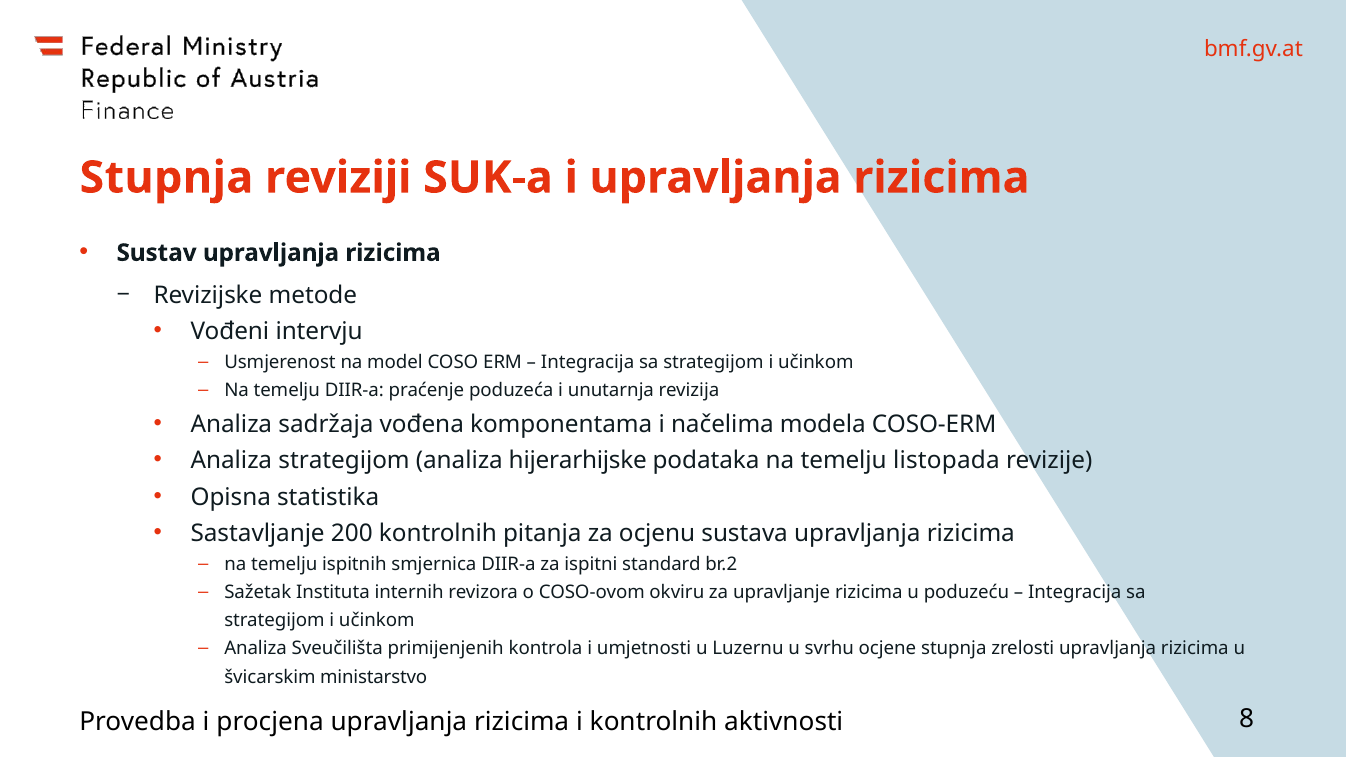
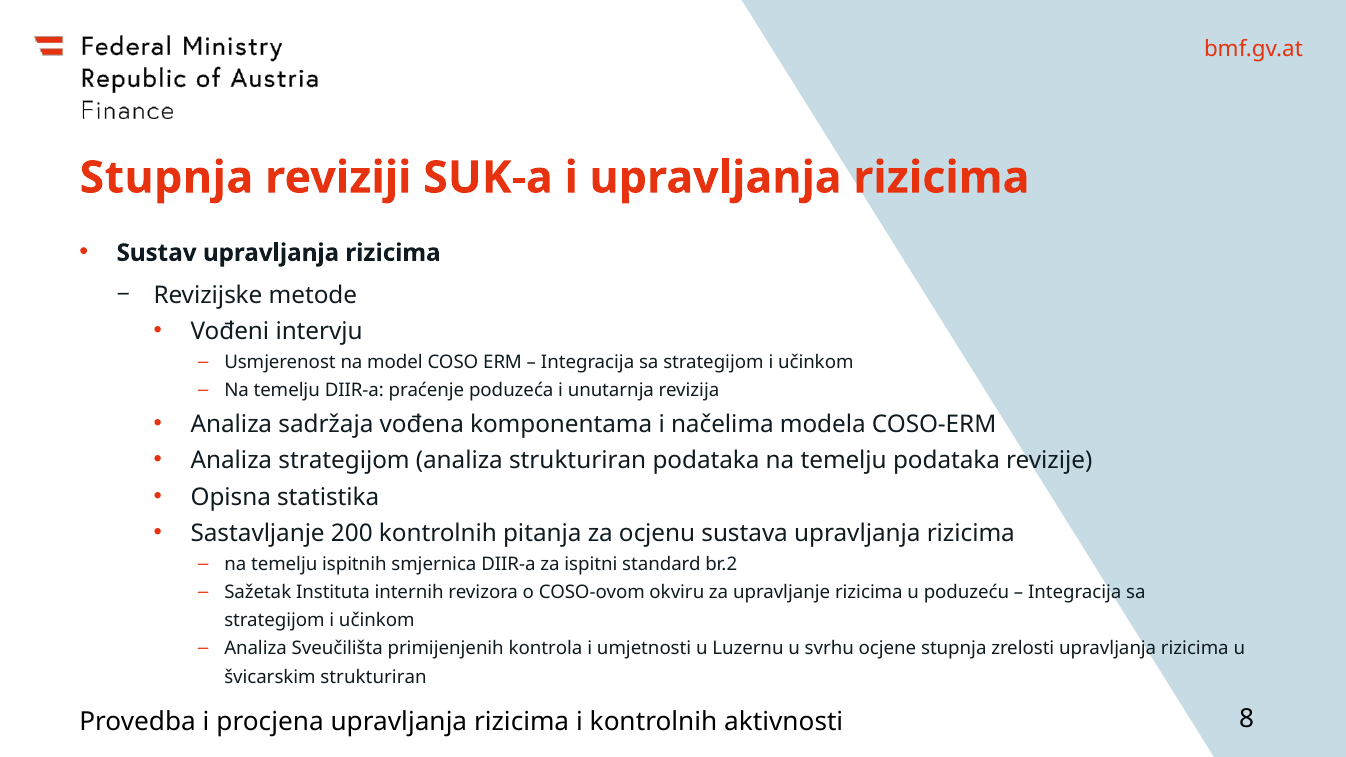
analiza hijerarhijske: hijerarhijske -> strukturiran (578, 461)
temelju listopada: listopada -> podataka (947, 461)
švicarskim ministarstvo: ministarstvo -> strukturiran (374, 677)
